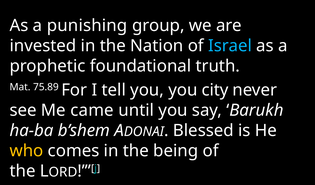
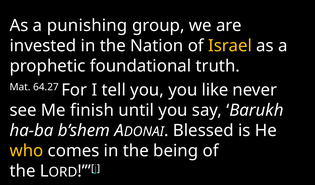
Israel colour: light blue -> yellow (230, 46)
75.89: 75.89 -> 64.27 (46, 87)
city: city -> like (215, 90)
came: came -> finish (92, 110)
